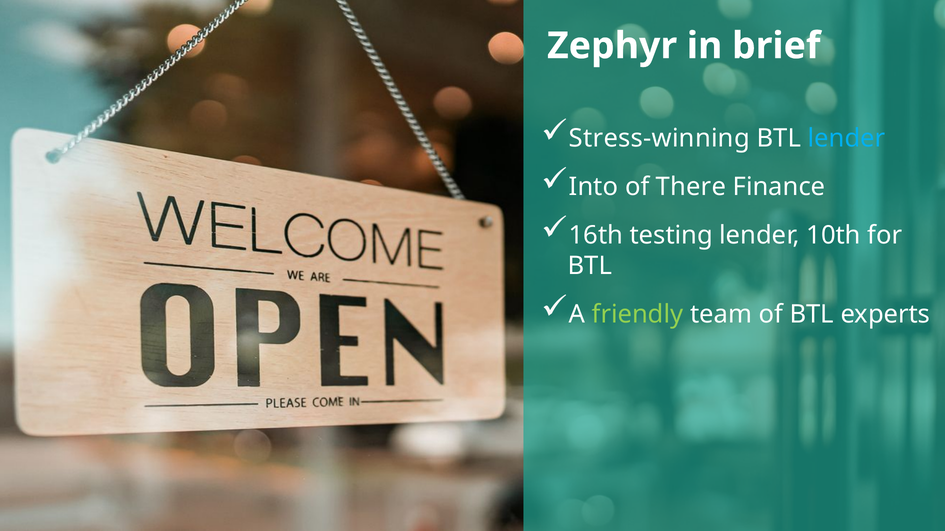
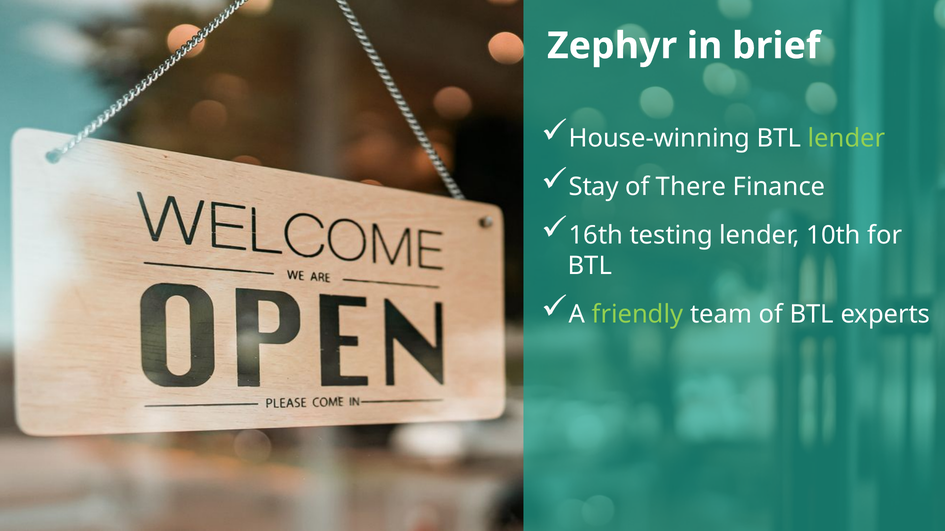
Stress-winning: Stress-winning -> House-winning (659, 138)
lender colour: light blue -> light green (847, 138)
Into: Into -> Stay (594, 187)
